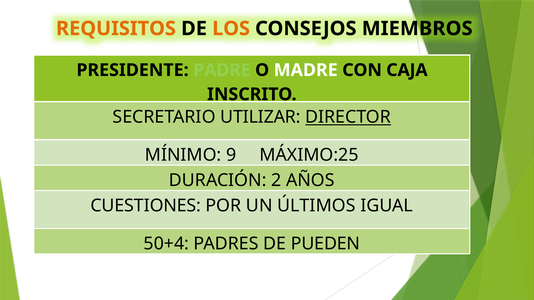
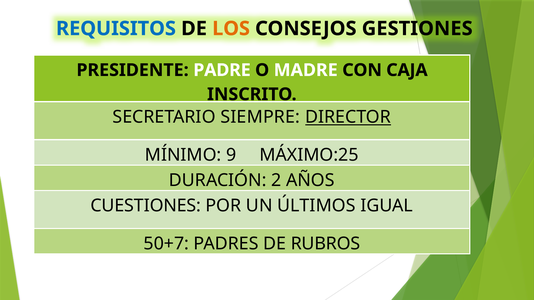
REQUISITOS colour: orange -> blue (116, 29)
MIEMBROS: MIEMBROS -> GESTIONES (417, 29)
PADRE colour: light green -> white (222, 70)
UTILIZAR: UTILIZAR -> SIEMPRE (260, 117)
50+4: 50+4 -> 50+7 (166, 244)
PUEDEN: PUEDEN -> RUBROS (325, 244)
